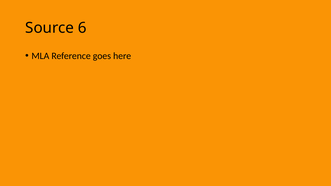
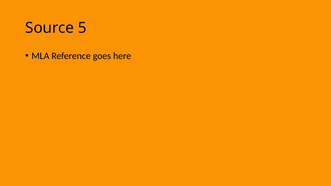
6: 6 -> 5 (82, 28)
